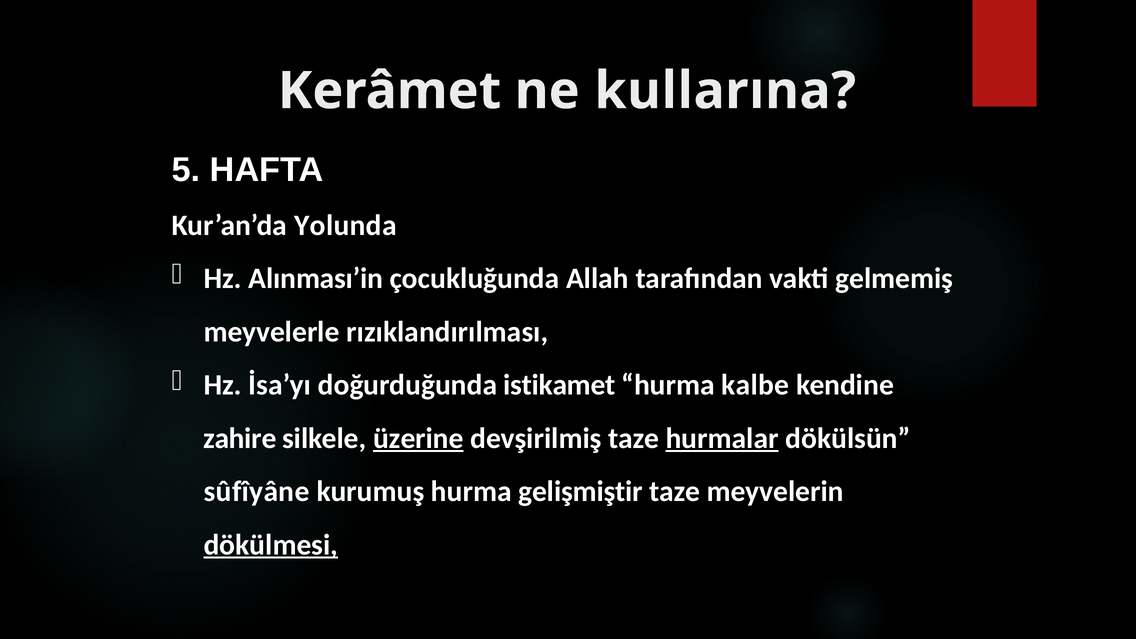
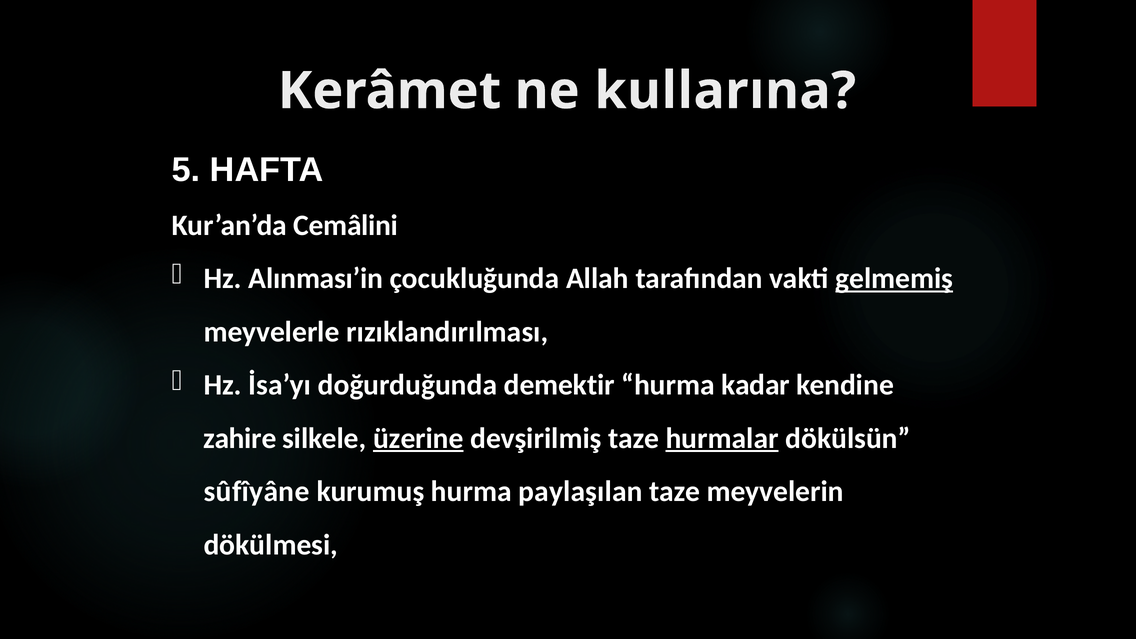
Yolunda: Yolunda -> Cemâlini (346, 225)
gelmemiş underline: none -> present (894, 279)
istikamet: istikamet -> demektir (559, 385)
kalbe: kalbe -> kadar (756, 385)
gelişmiştir: gelişmiştir -> paylaşılan (580, 492)
dökülmesi underline: present -> none (271, 545)
